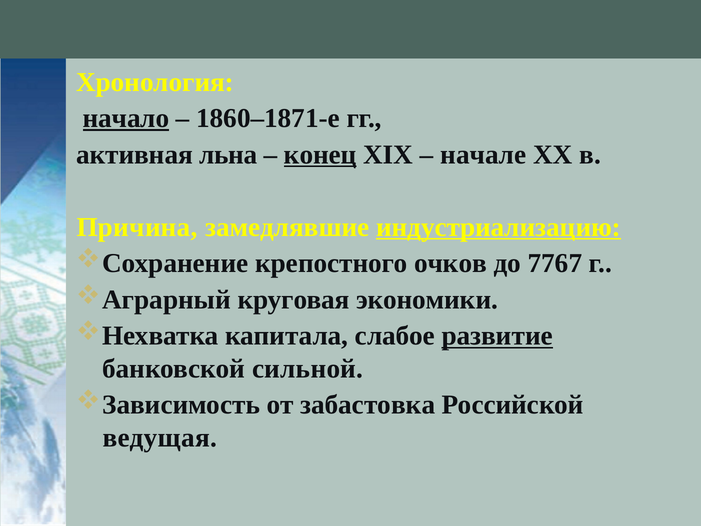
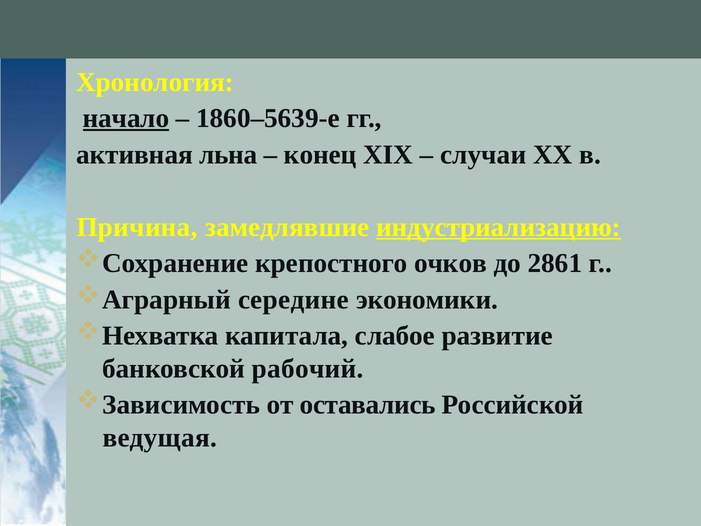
1860–1871-е: 1860–1871-е -> 1860–5639-е (268, 118)
конец underline: present -> none (320, 154)
начале: начале -> случаи (483, 154)
7767: 7767 -> 2861 (555, 263)
круговая: круговая -> середине (293, 299)
развитие underline: present -> none (497, 336)
сильной: сильной -> рабочий (308, 368)
забастовка: забастовка -> оставались (368, 405)
